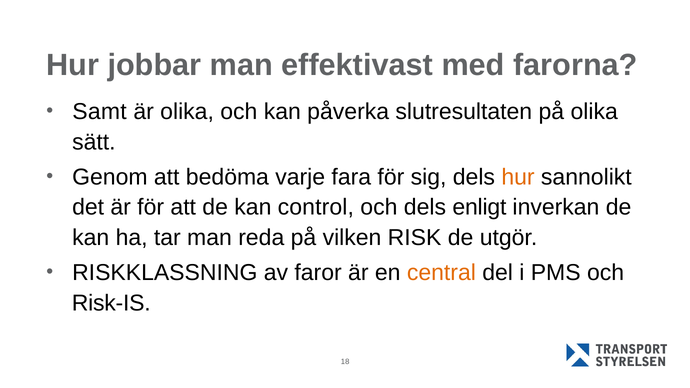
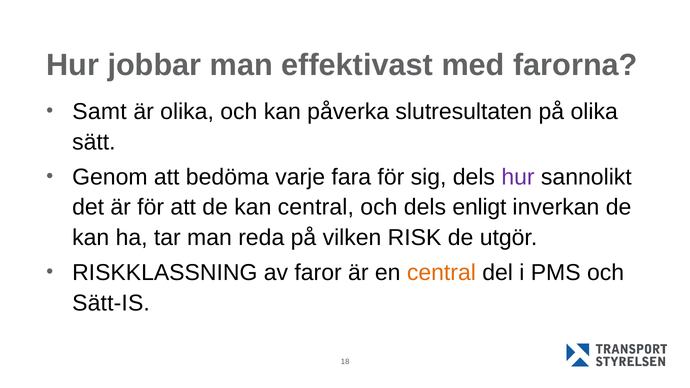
hur colour: orange -> purple (518, 177)
kan control: control -> central (316, 207)
Risk-IS: Risk-IS -> Sätt-IS (111, 303)
